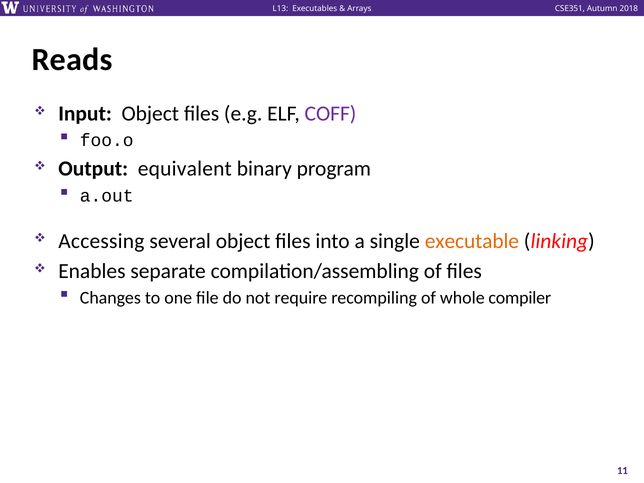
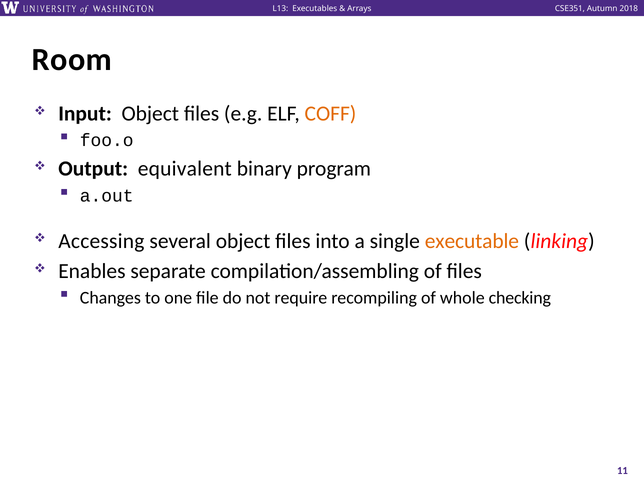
Reads: Reads -> Room (72, 60)
COFF colour: purple -> orange (330, 114)
compiler: compiler -> checking (520, 298)
